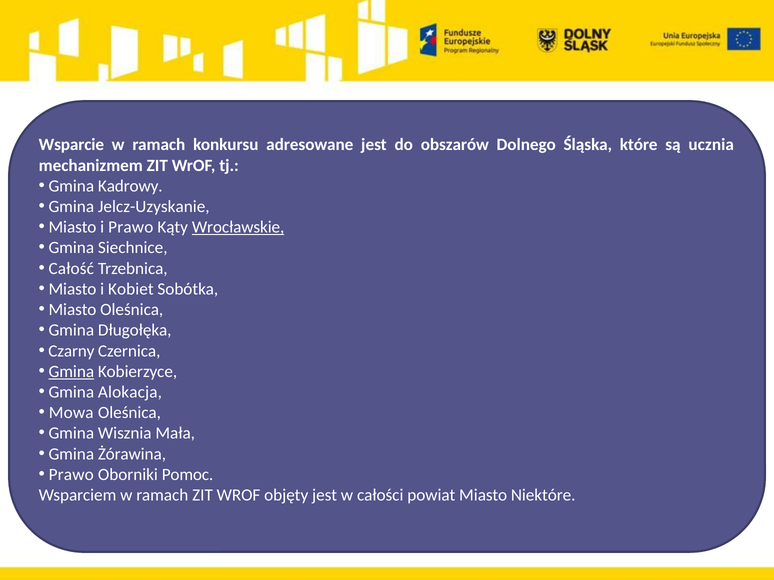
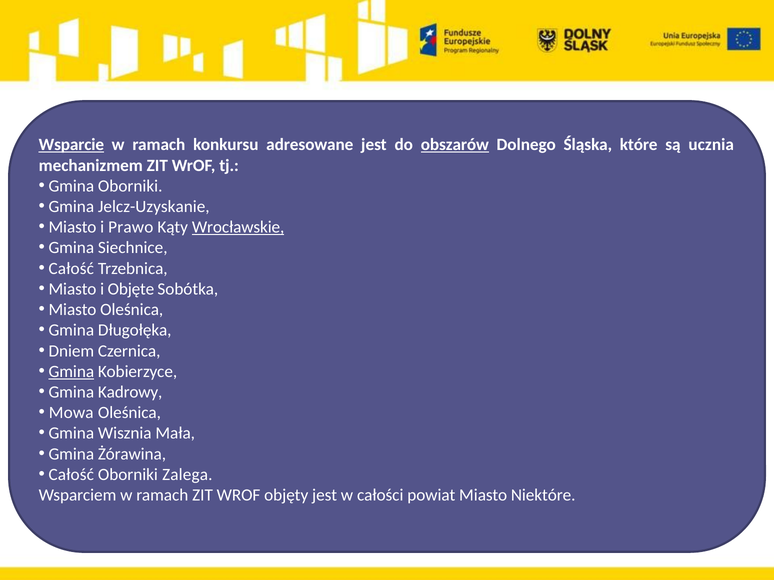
Wsparcie underline: none -> present (71, 145)
obszarów underline: none -> present (455, 145)
Gmina Kadrowy: Kadrowy -> Oborniki (130, 186)
Kobiet: Kobiet -> Objęte (131, 289)
Czarny: Czarny -> Dniem (71, 351)
Alokacja: Alokacja -> Kadrowy (130, 392)
Prawo: Prawo -> Całość (71, 475)
Pomoc: Pomoc -> Zalega (187, 475)
